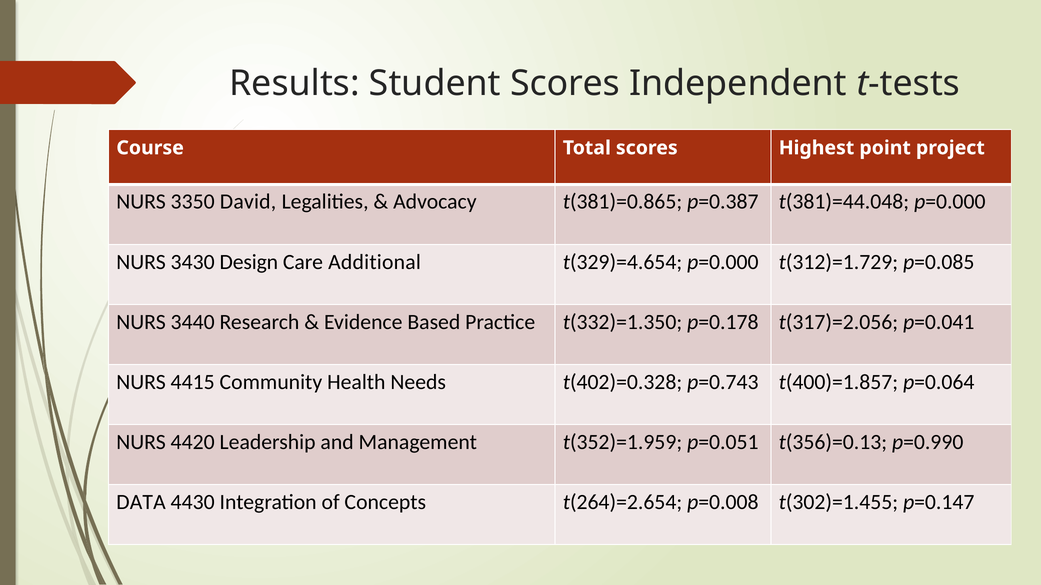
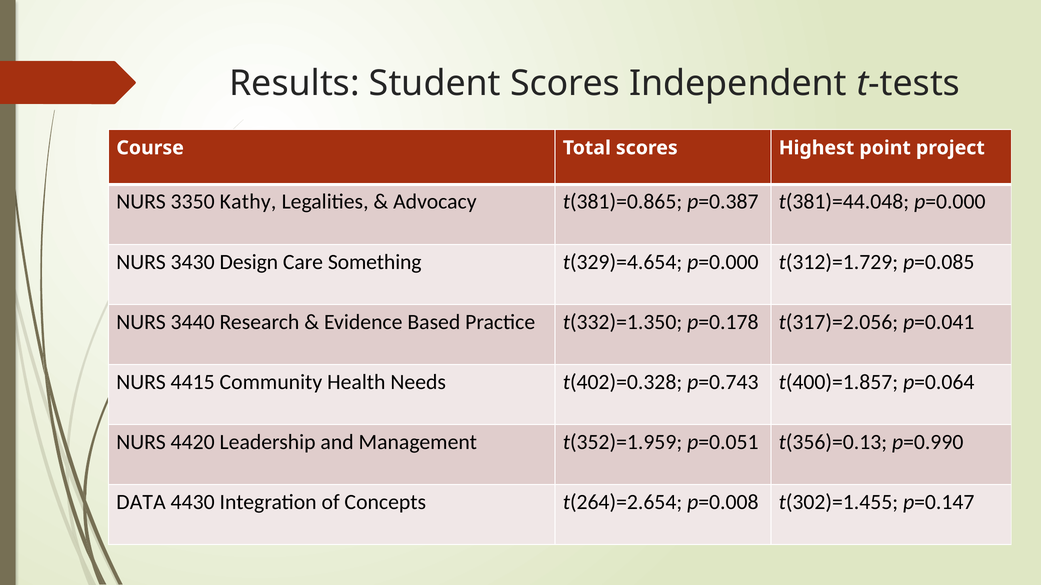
David: David -> Kathy (248, 202)
Additional: Additional -> Something (375, 262)
